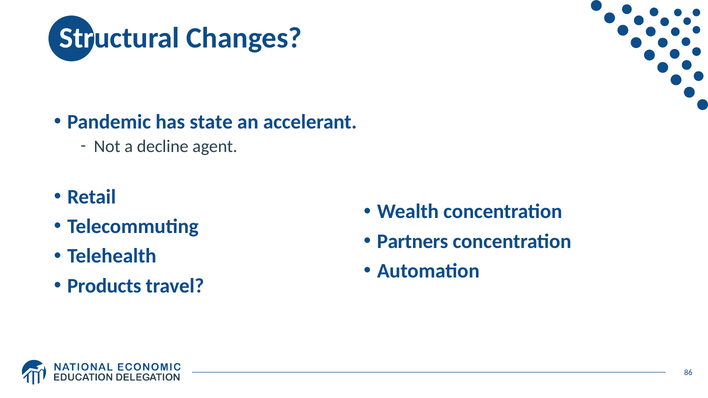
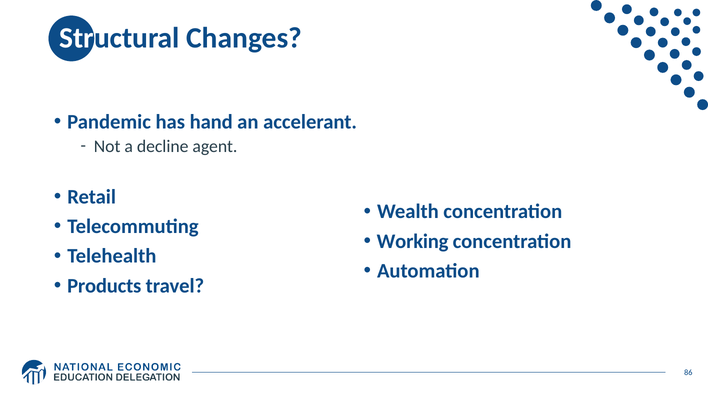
state: state -> hand (211, 122)
Partners: Partners -> Working (413, 241)
